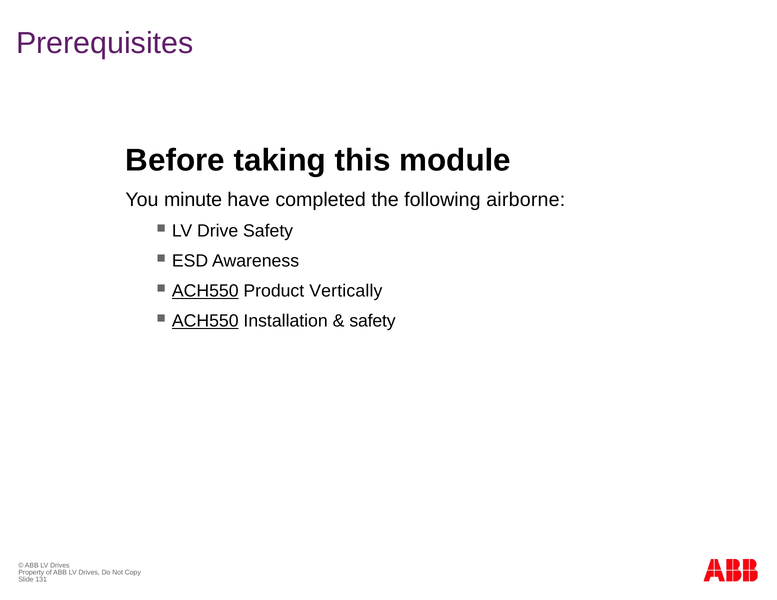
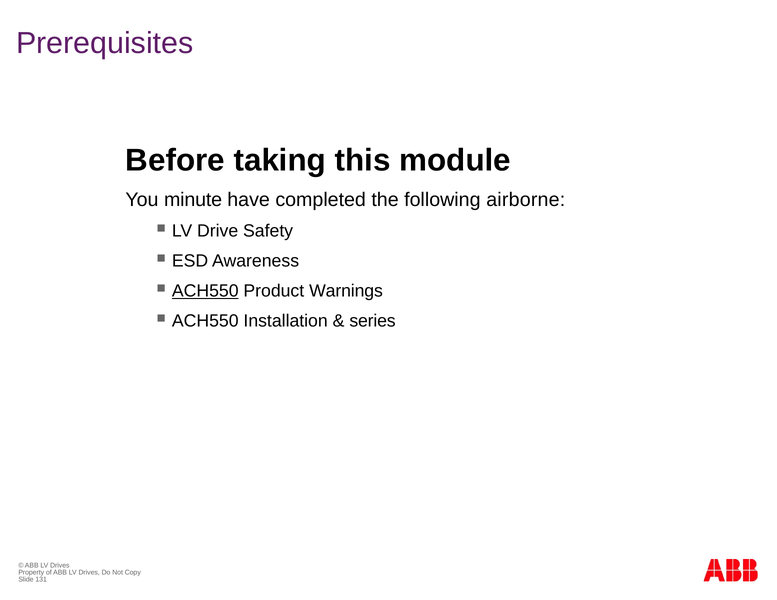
Vertically: Vertically -> Warnings (346, 291)
ACH550 underline: present -> none (205, 321)
safety: safety -> series (372, 321)
